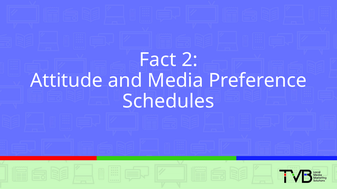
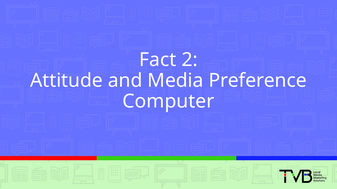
Schedules: Schedules -> Computer (168, 102)
